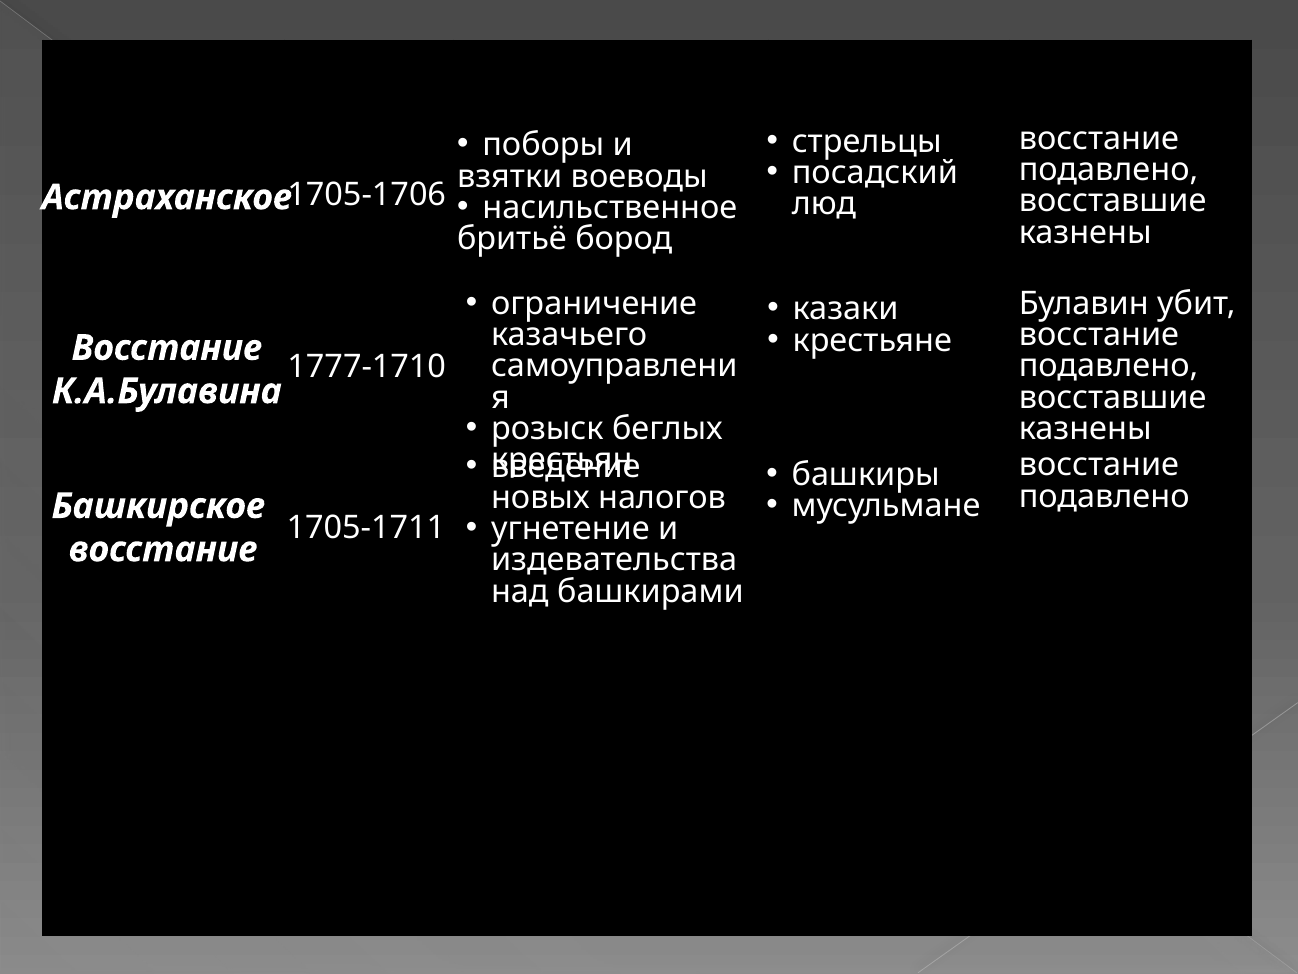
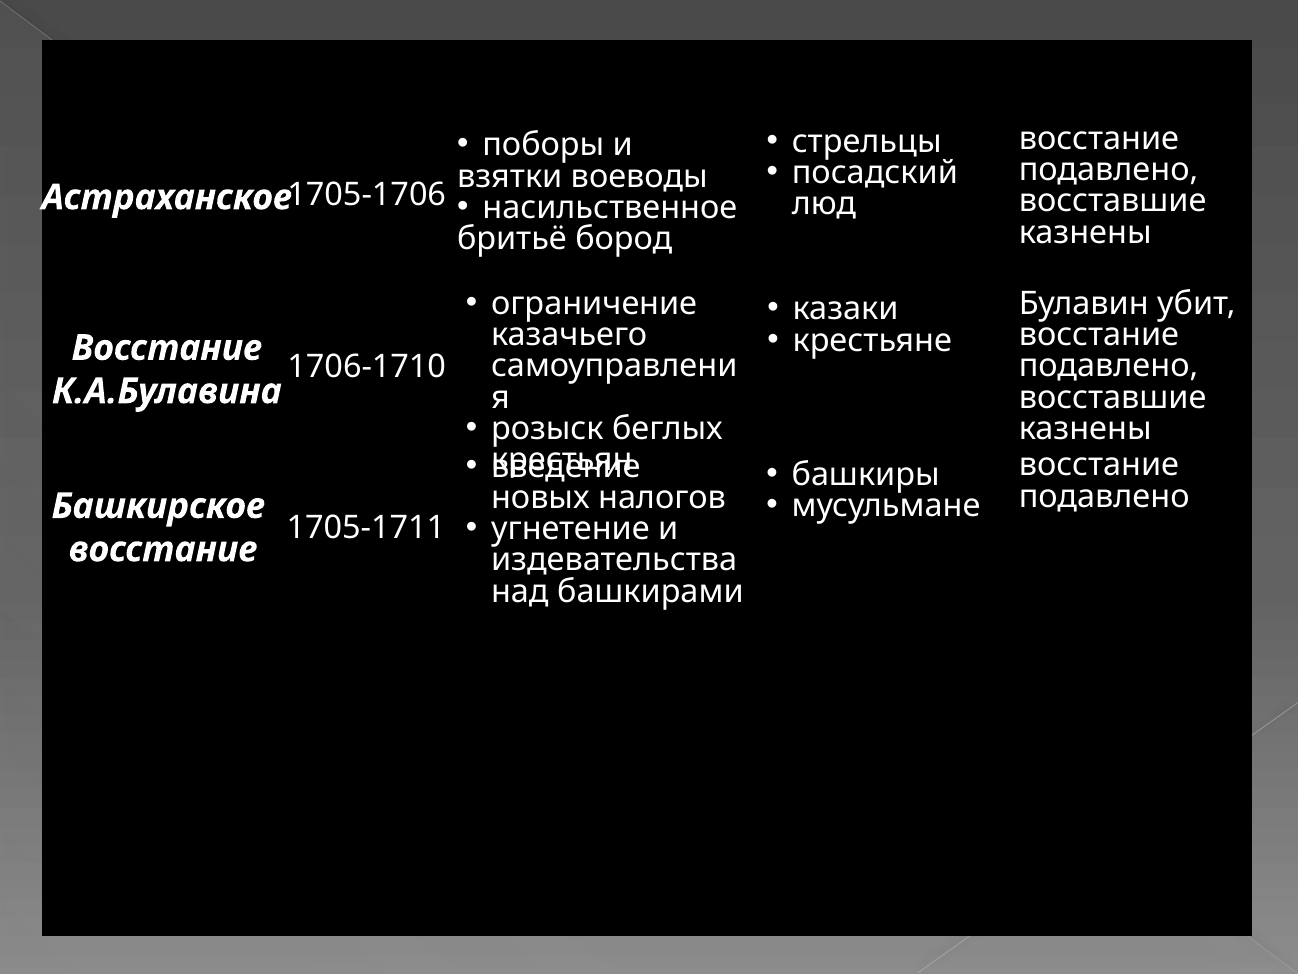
1777-1710: 1777-1710 -> 1706-1710 (367, 366)
